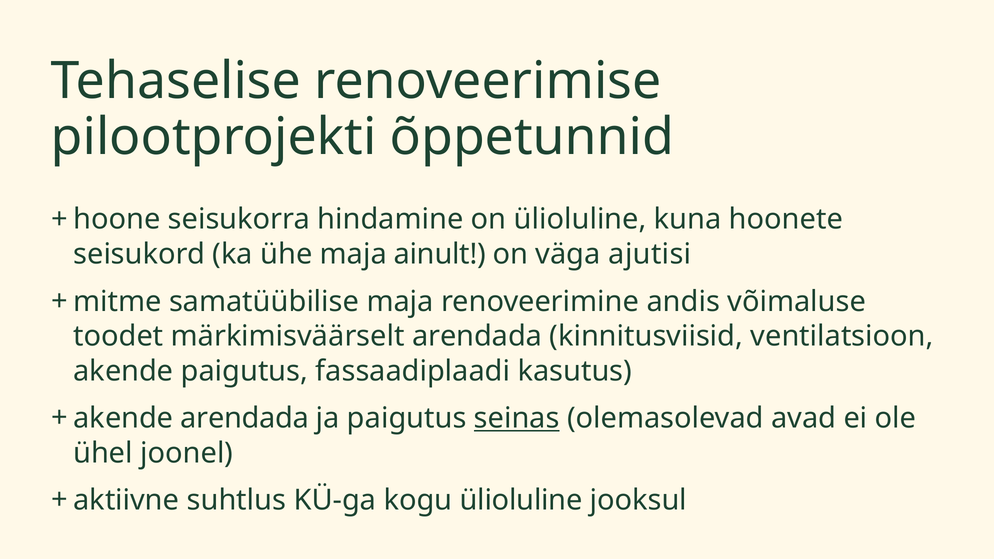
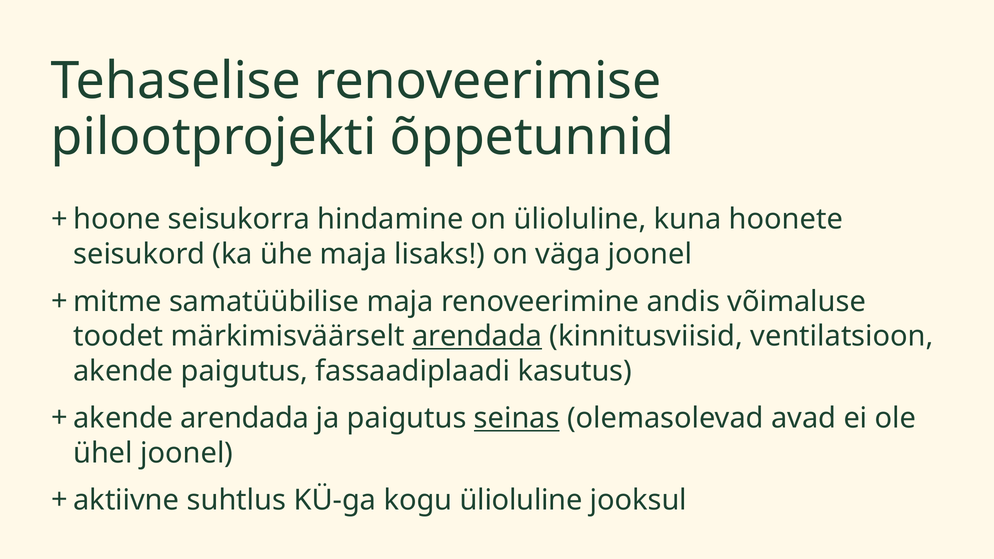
ainult: ainult -> lisaks (440, 254)
väga ajutisi: ajutisi -> joonel (650, 254)
arendada underline: none -> present (477, 336)
